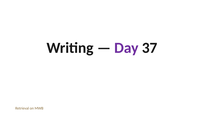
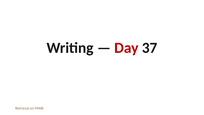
Day colour: purple -> red (126, 48)
